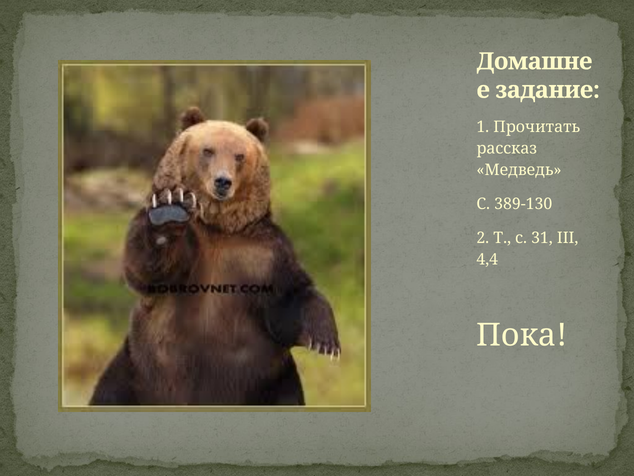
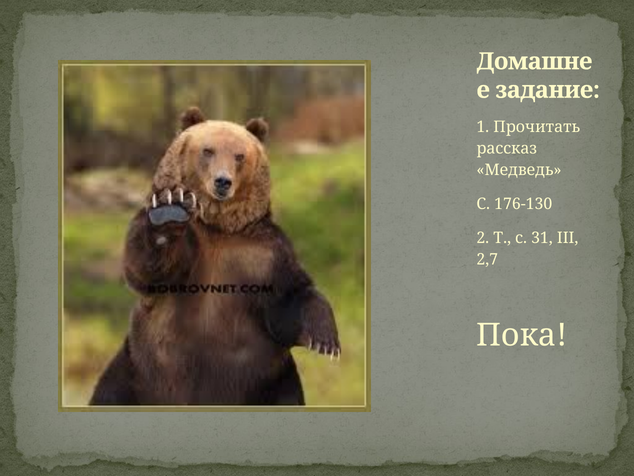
389-130: 389-130 -> 176-130 (523, 204)
4,4: 4,4 -> 2,7 (487, 259)
